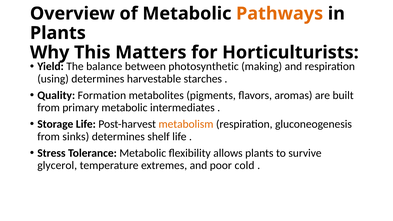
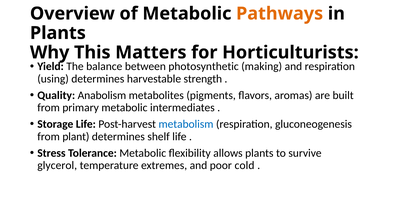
starches: starches -> strength (203, 79)
Formation: Formation -> Anabolism (102, 95)
metabolism colour: orange -> blue (186, 124)
sinks: sinks -> plant (76, 137)
